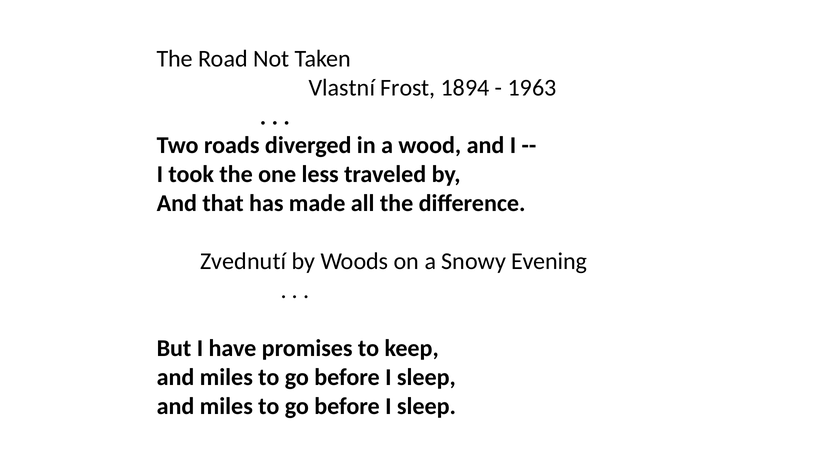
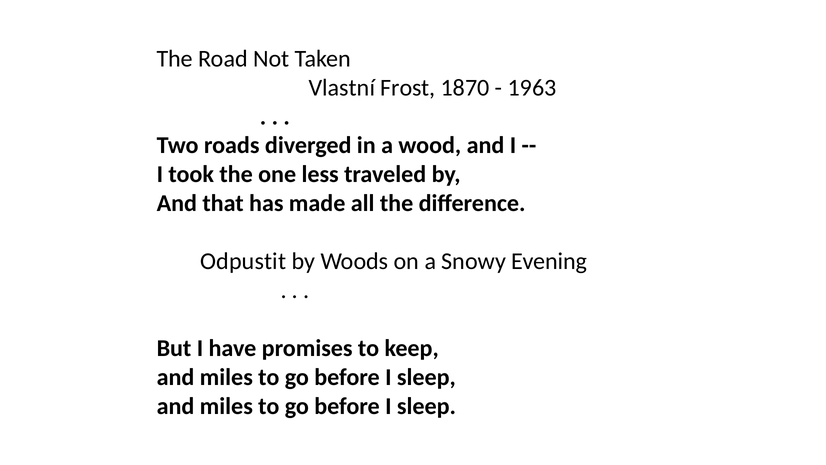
1894: 1894 -> 1870 (465, 88)
Zvednutí: Zvednutí -> Odpustit (243, 261)
